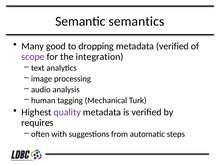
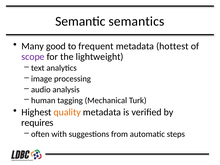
dropping: dropping -> frequent (96, 46)
metadata verified: verified -> hottest (172, 46)
integration: integration -> lightweight (100, 57)
quality colour: purple -> orange (67, 112)
